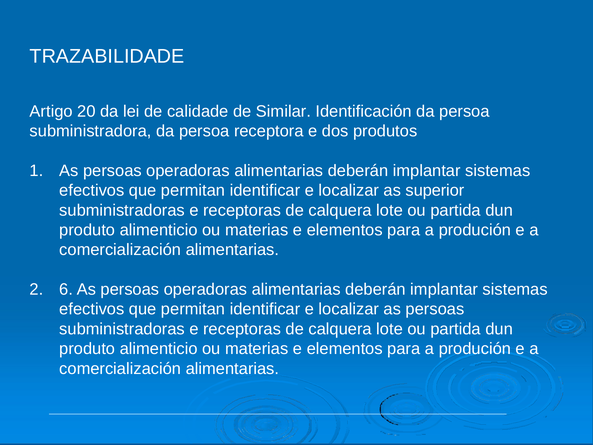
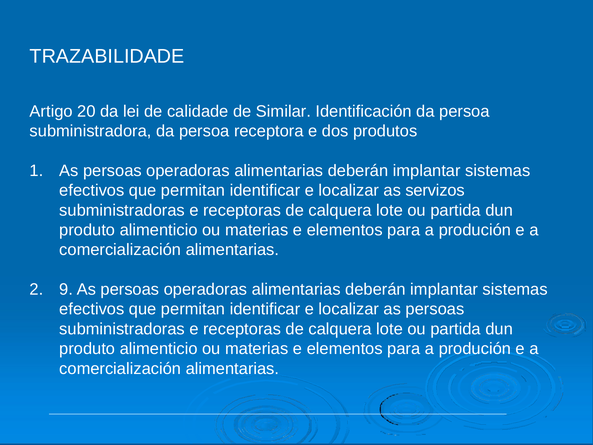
superior: superior -> servizos (435, 190)
6: 6 -> 9 (66, 289)
